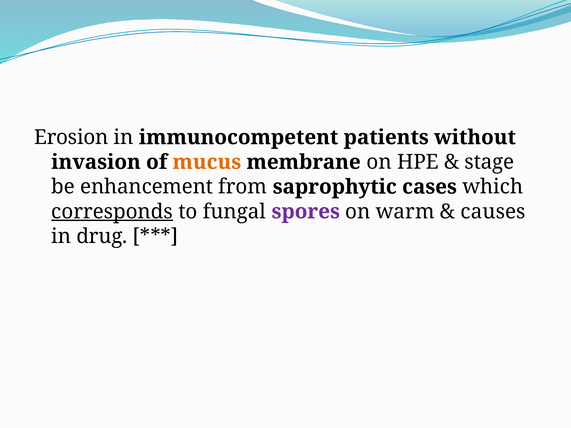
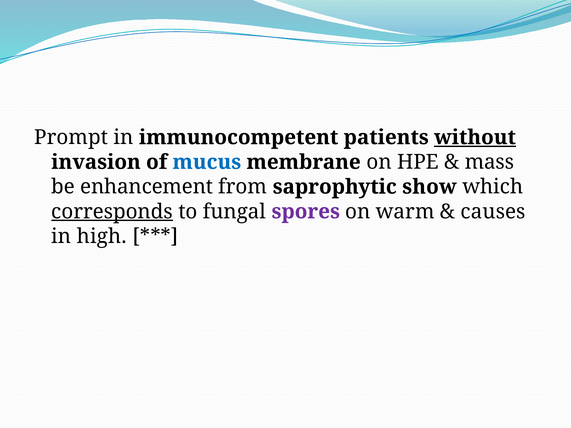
Erosion: Erosion -> Prompt (71, 137)
without underline: none -> present (475, 137)
mucus colour: orange -> blue (207, 162)
stage: stage -> mass (489, 162)
cases: cases -> show (429, 187)
drug: drug -> high (102, 236)
